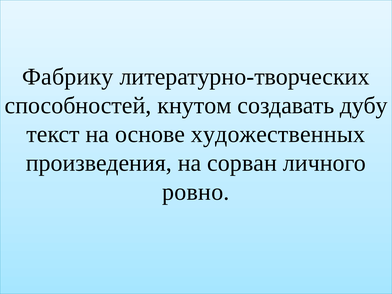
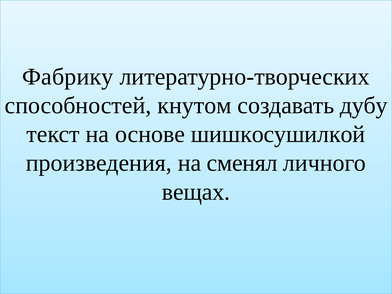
художественных: художественных -> шишкосушилкой (278, 134)
сорван: сорван -> сменял (242, 163)
ровно: ровно -> вещах (196, 192)
